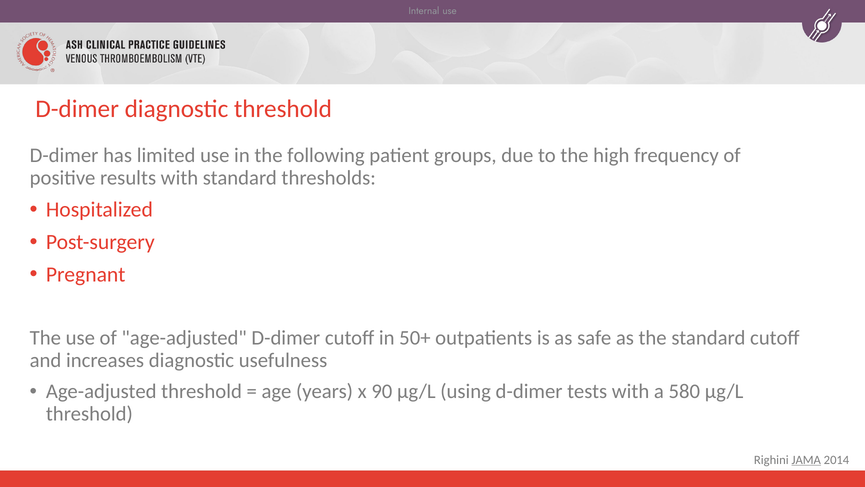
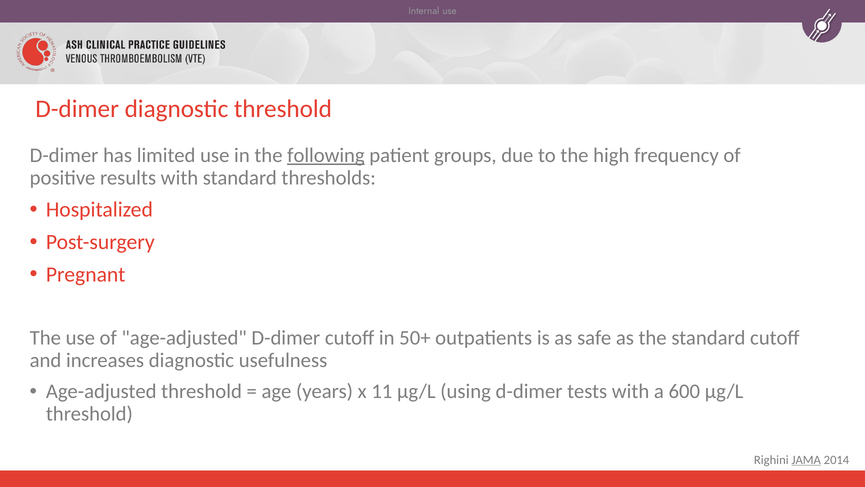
following underline: none -> present (326, 155)
90: 90 -> 11 (382, 391)
580: 580 -> 600 (684, 391)
